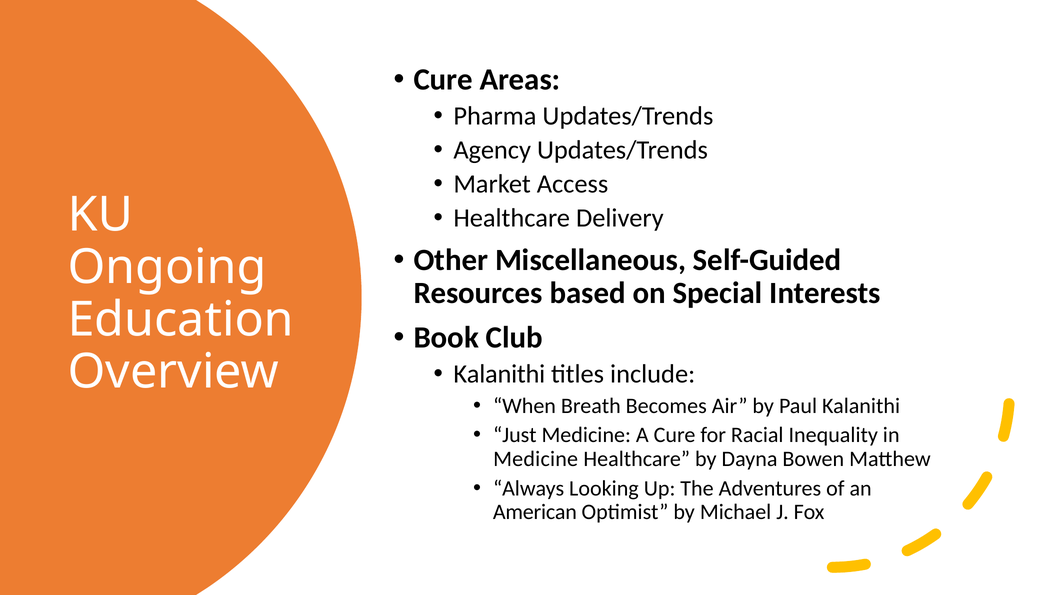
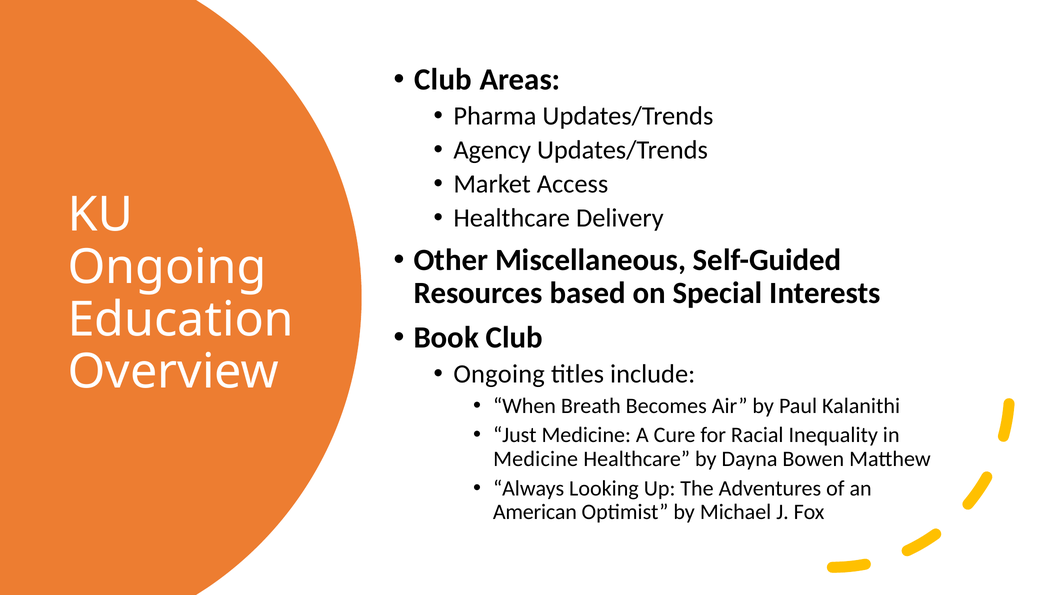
Cure: Cure -> Club (443, 80)
Kalanithi: Kalanithi -> Ongoing (499, 374)
